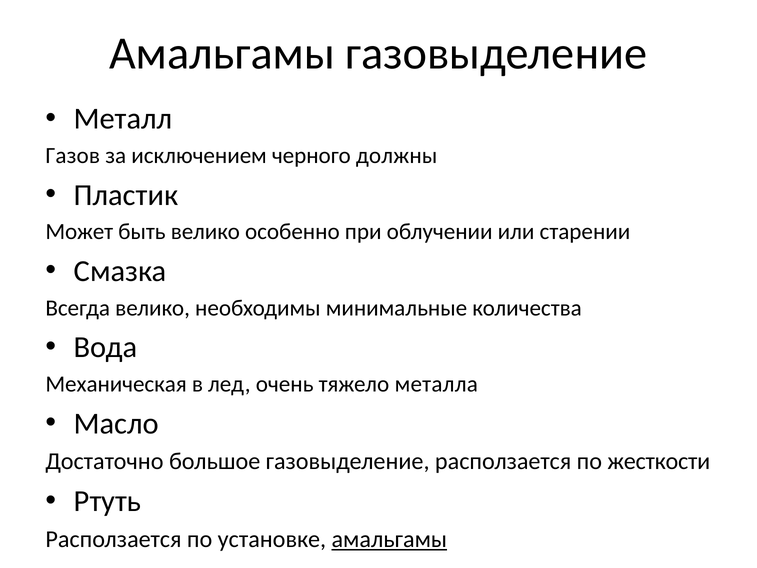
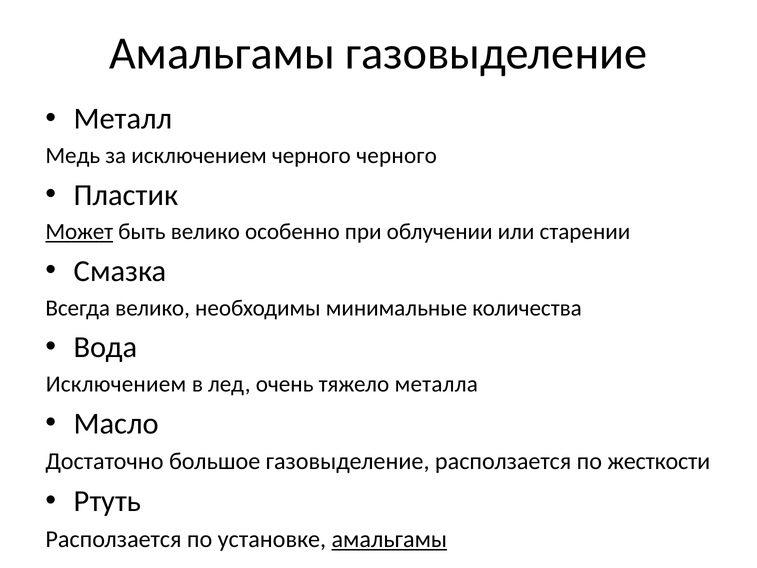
Газов: Газов -> Медь (73, 156)
черного должны: должны -> черного (397, 156)
Может underline: none -> present (79, 232)
Механическая: Механическая -> Исключением (116, 384)
